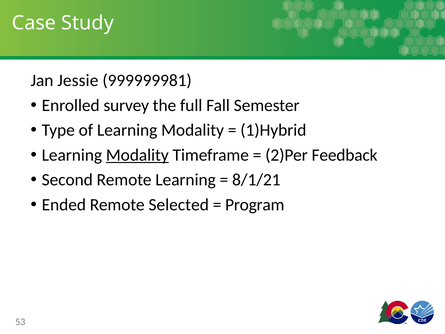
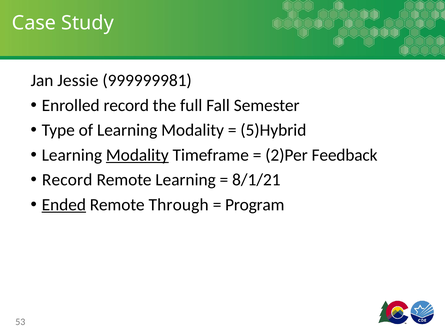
Enrolled survey: survey -> record (126, 105)
1)Hybrid: 1)Hybrid -> 5)Hybrid (273, 130)
Second: Second -> Record (67, 180)
Ended underline: none -> present (64, 205)
Selected: Selected -> Through (179, 205)
